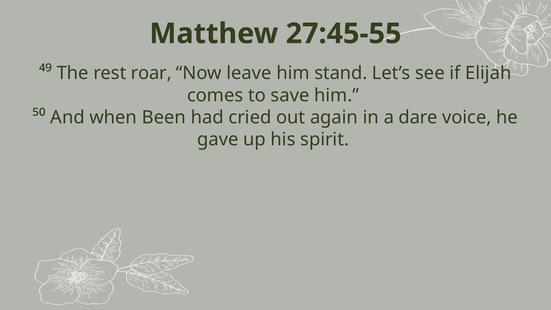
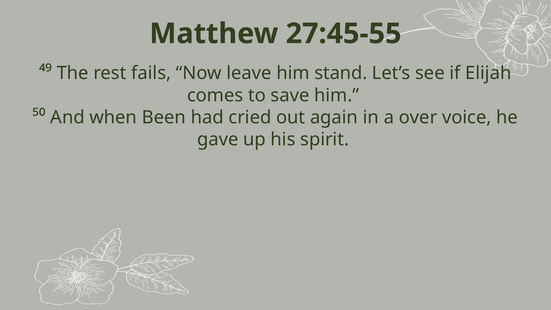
roar: roar -> fails (151, 73)
dare: dare -> over (418, 117)
